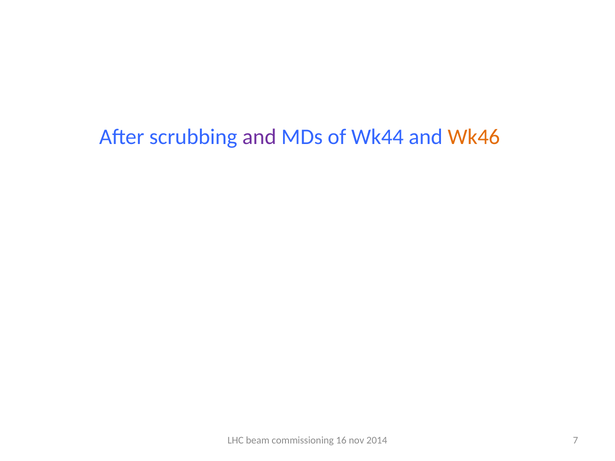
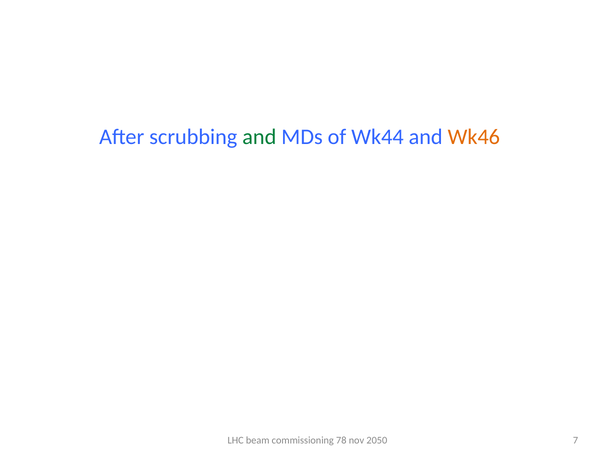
and colour: purple -> green (259, 137)
16: 16 -> 78 (341, 440)
2014: 2014 -> 2050 (377, 440)
